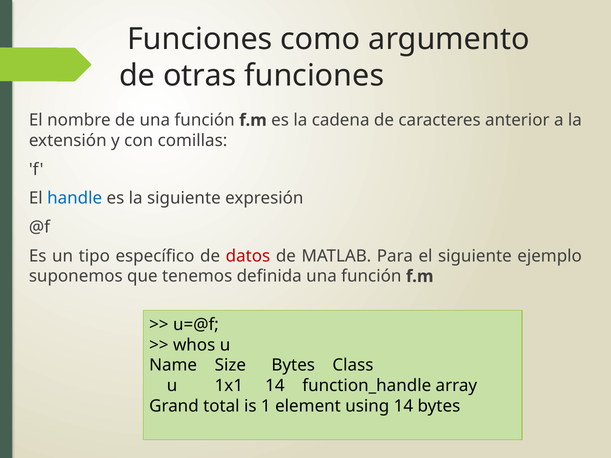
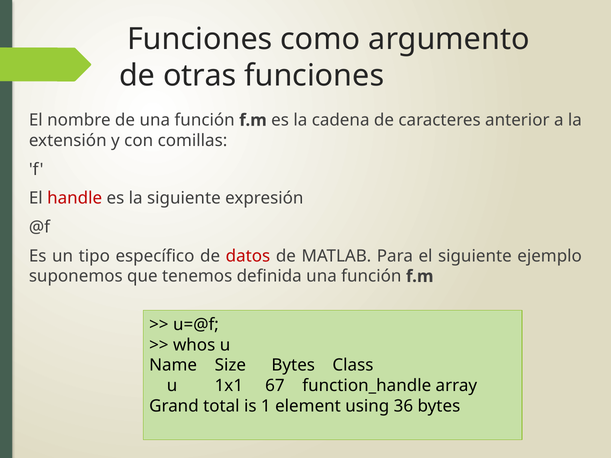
handle colour: blue -> red (75, 198)
1x1 14: 14 -> 67 (275, 386)
using 14: 14 -> 36 (403, 406)
